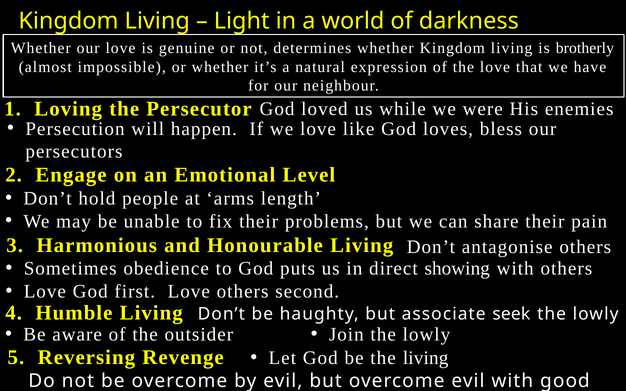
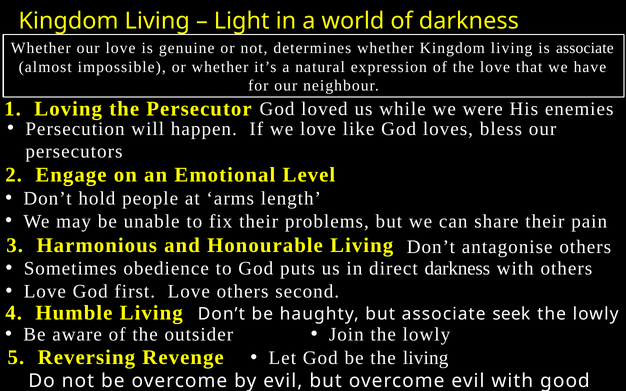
is brotherly: brotherly -> associate (585, 48)
direct showing: showing -> darkness (457, 269)
